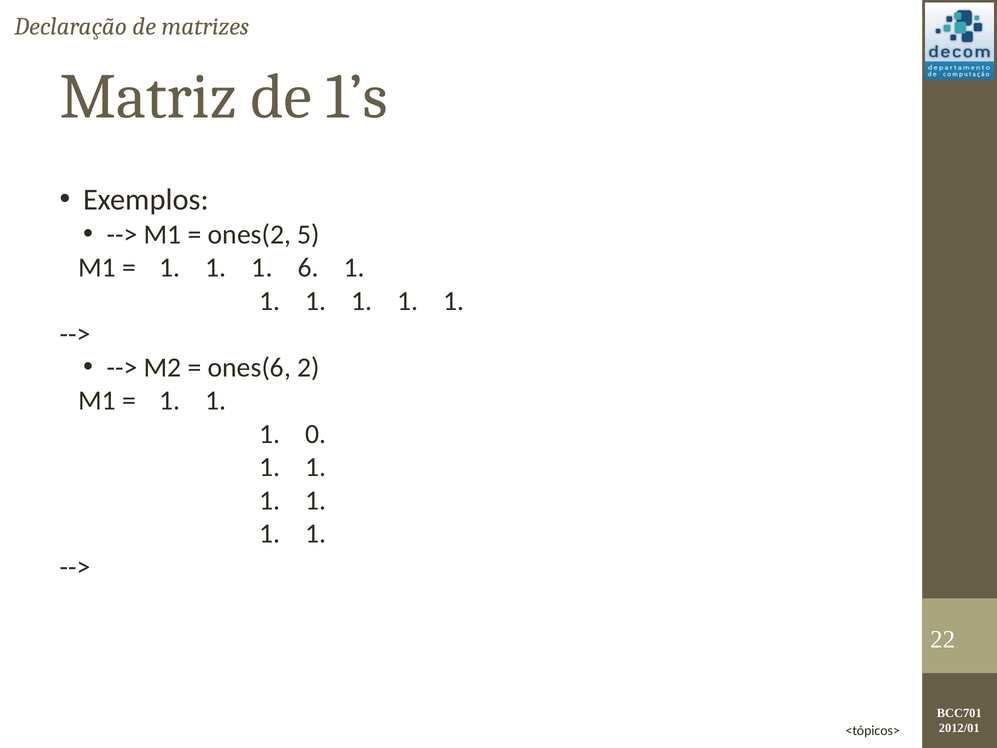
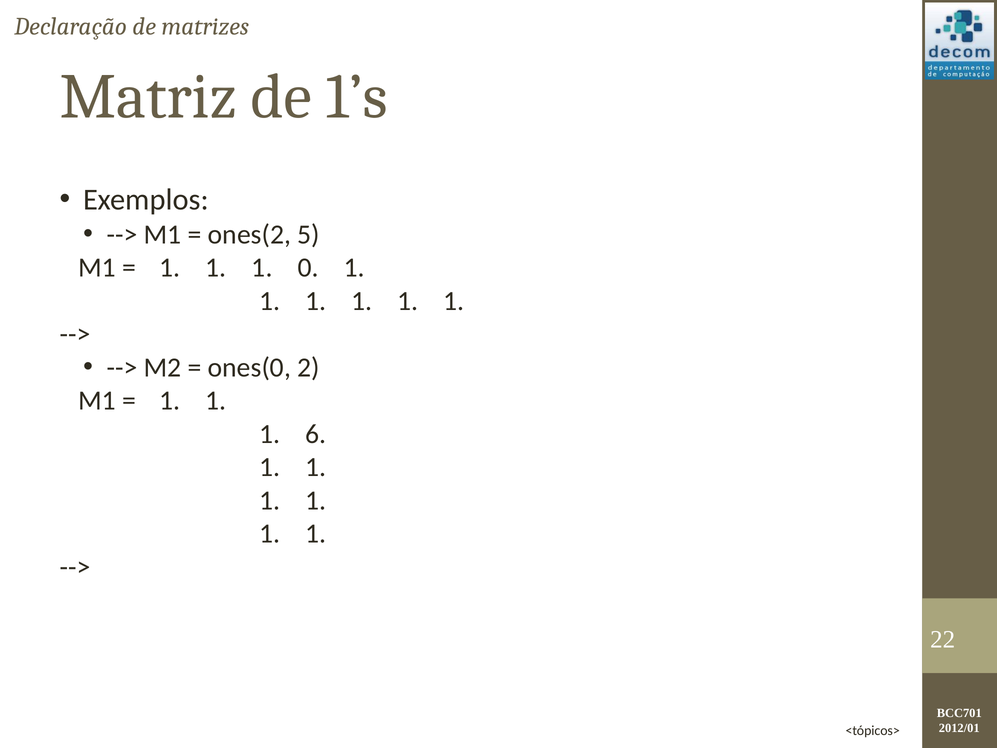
6: 6 -> 0 (308, 268)
ones(6: ones(6 -> ones(0 (249, 367)
0: 0 -> 6 (316, 434)
